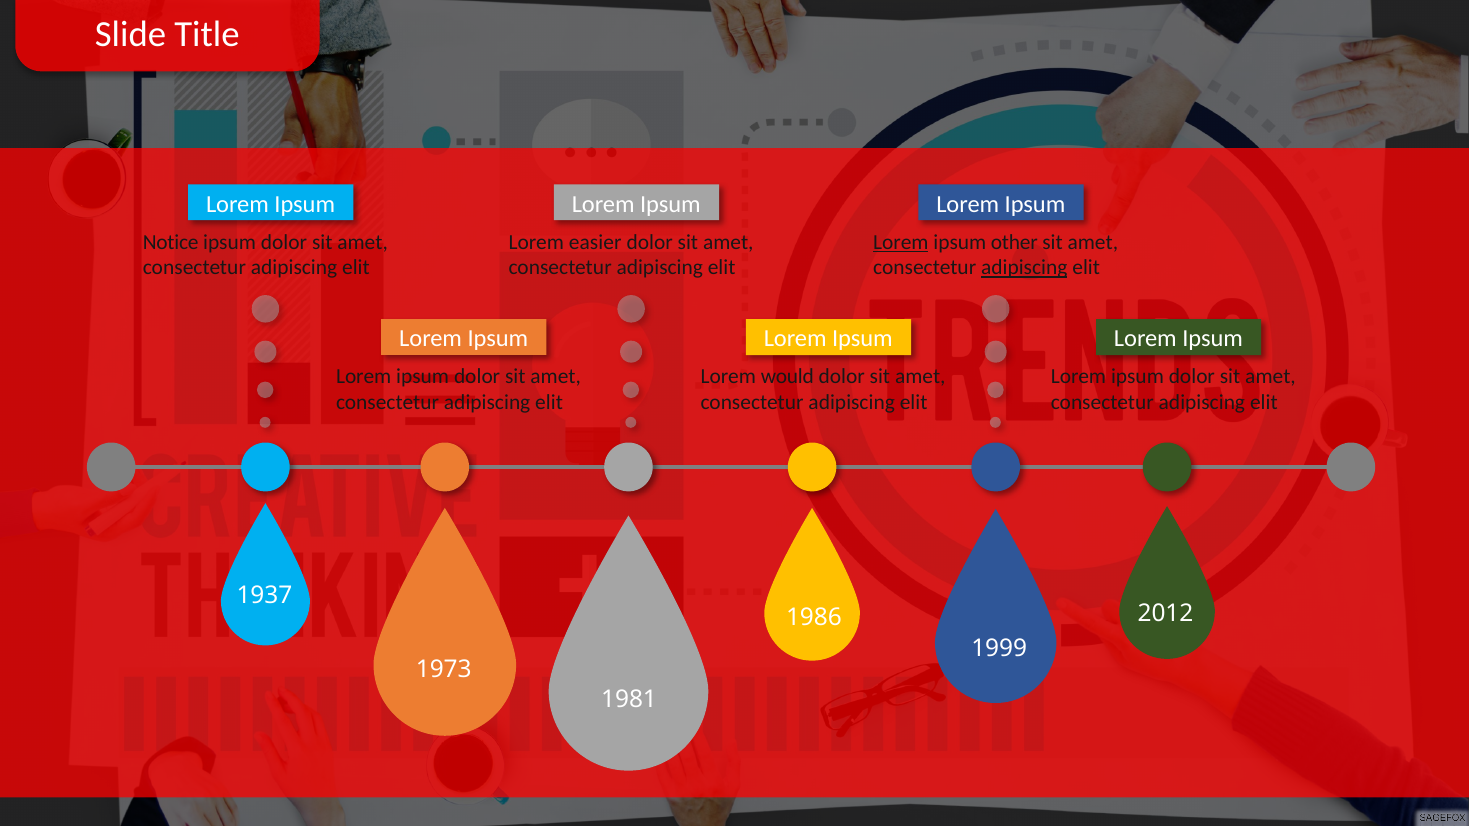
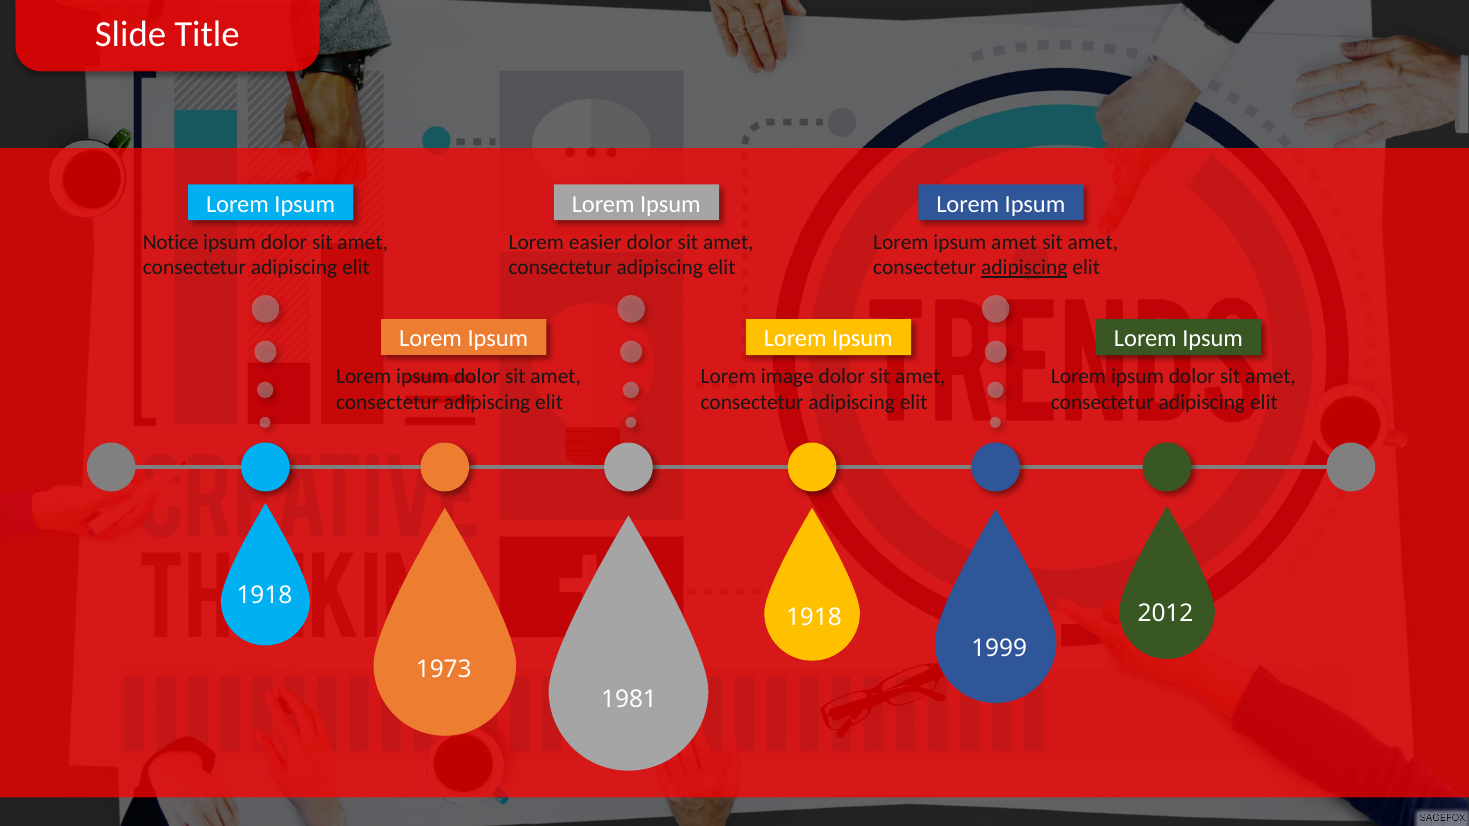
Lorem underline: present -> none (901, 242)
ipsum other: other -> amet (1014, 242)
would: would -> image (787, 377)
1937: 1937 -> 1918 (264, 596)
1986: 1986 -> 1918 (814, 618)
